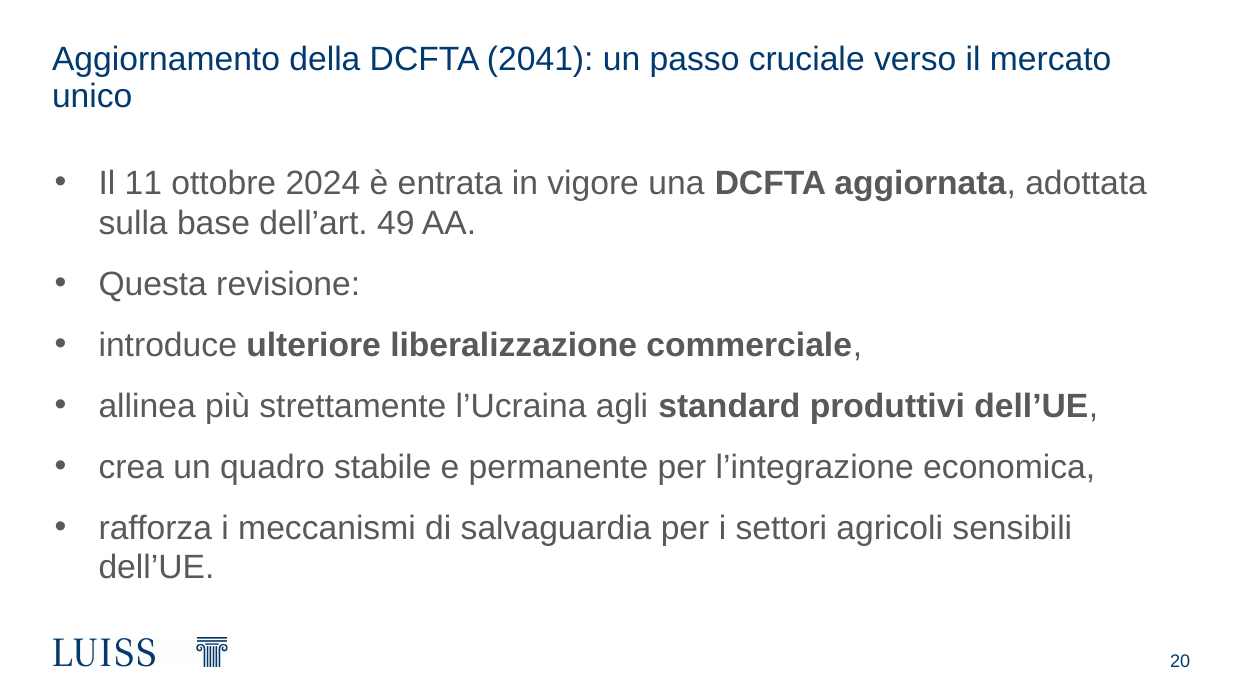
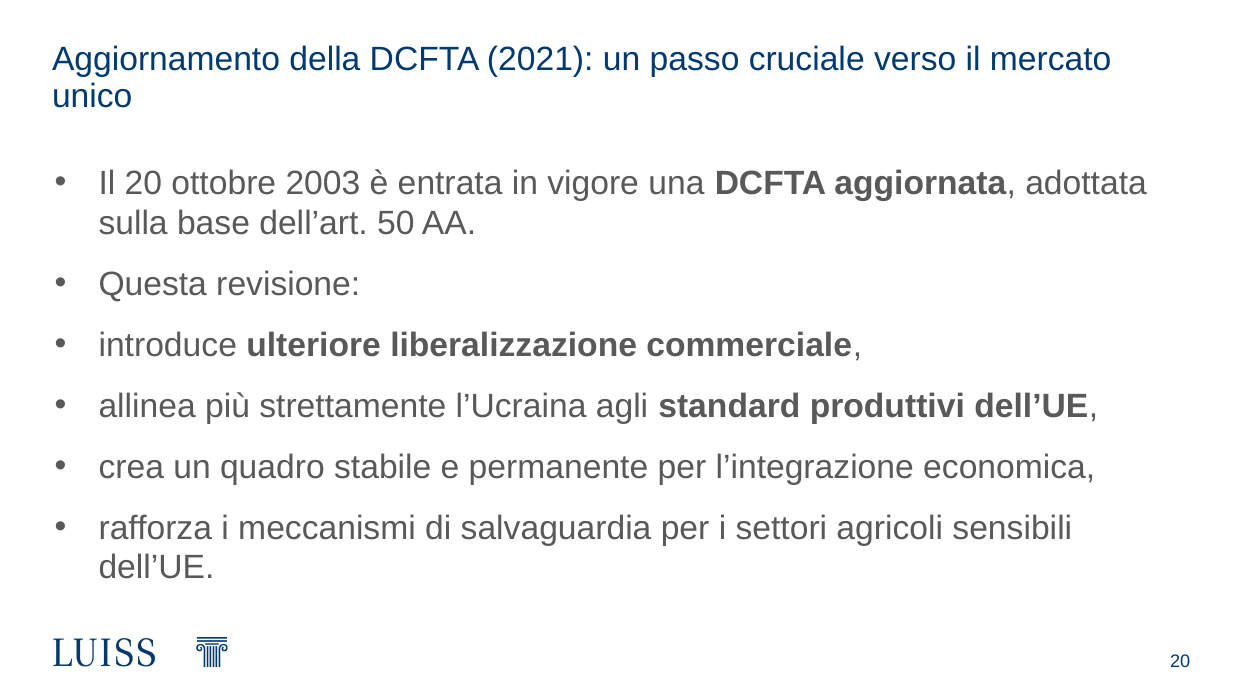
2041: 2041 -> 2021 (540, 60)
Il 11: 11 -> 20 (143, 183)
2024: 2024 -> 2003 (323, 183)
49: 49 -> 50 (396, 223)
